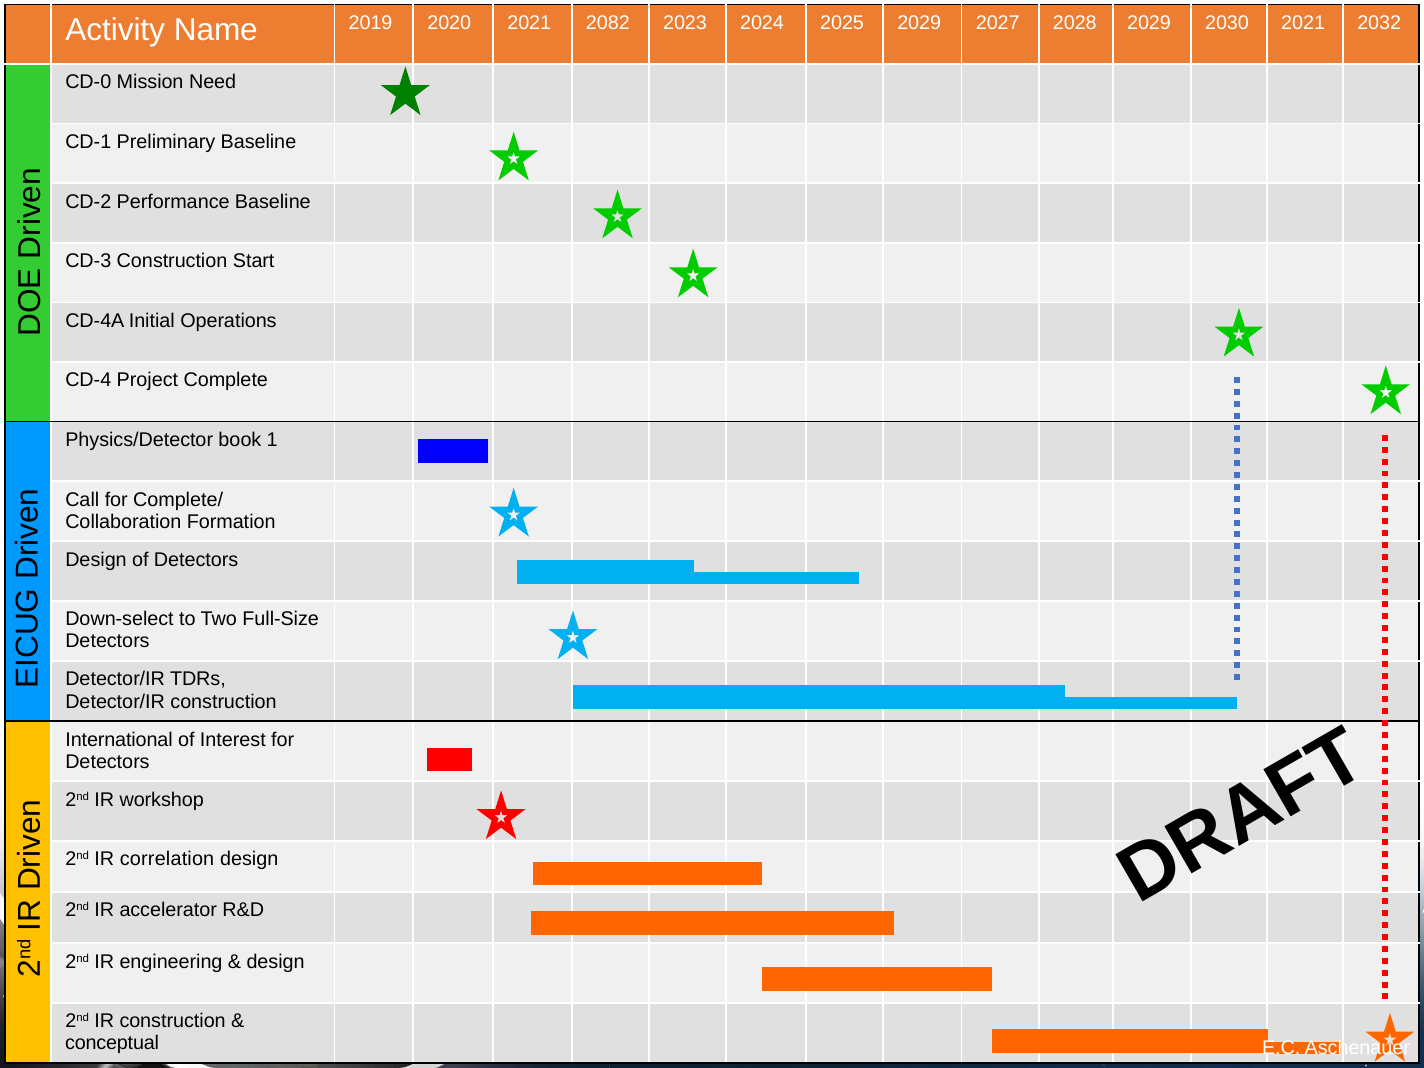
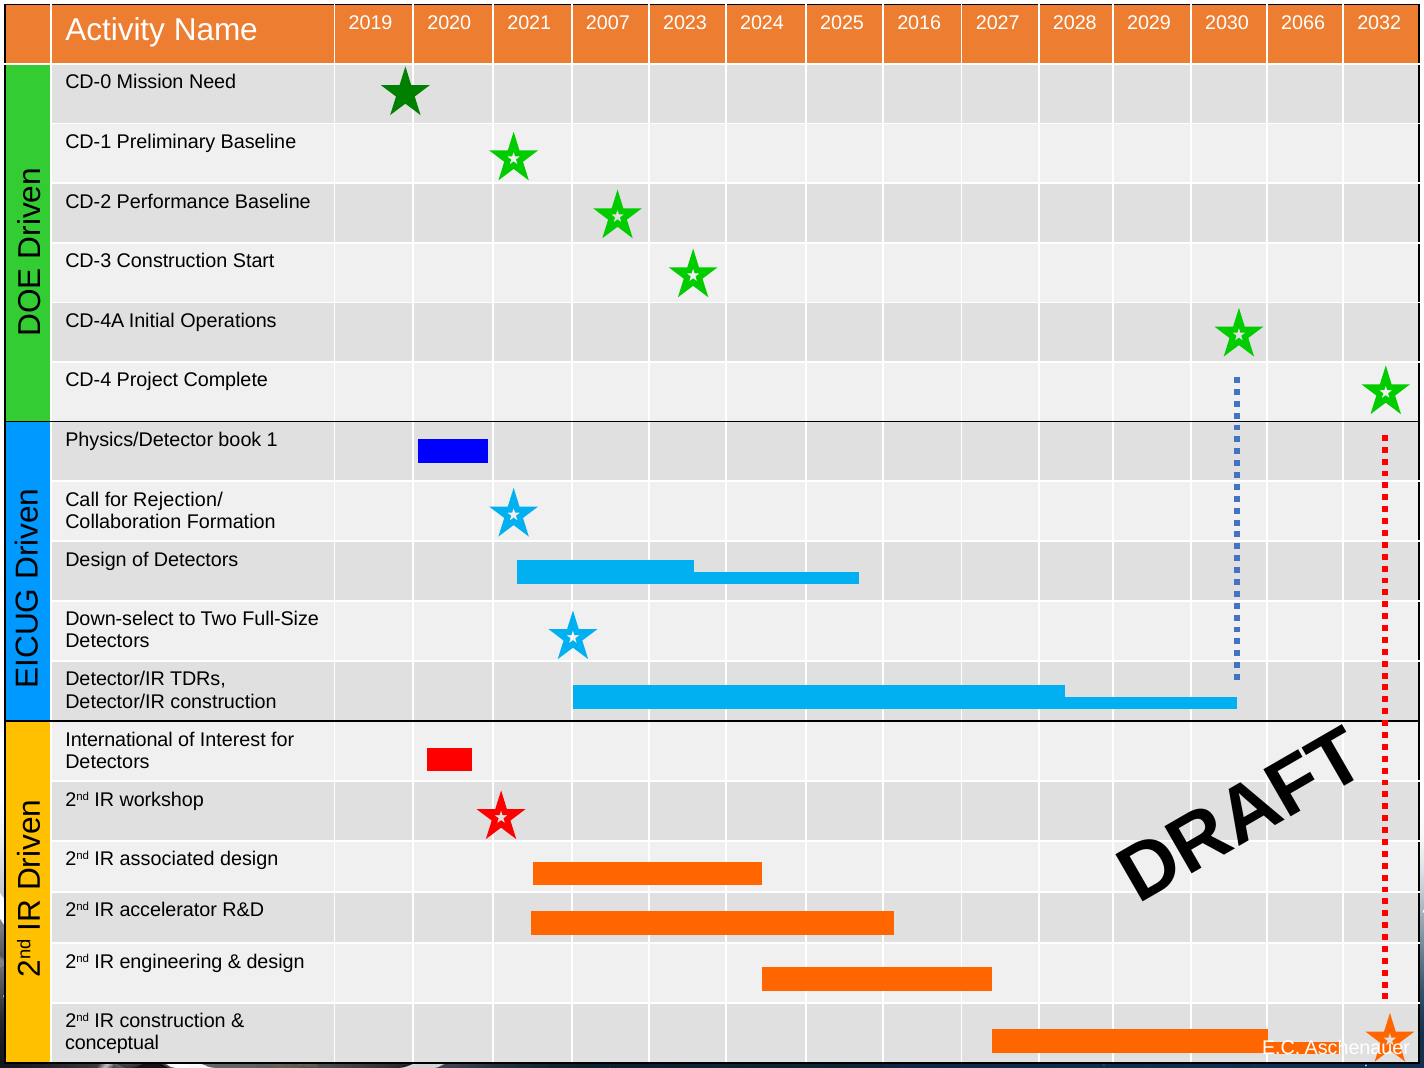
2082: 2082 -> 2007 (608, 23)
2025 2029: 2029 -> 2016 (919, 23)
2030 2021: 2021 -> 2066 (1303, 23)
Complete/: Complete/ -> Rejection/ (178, 500)
correlation: correlation -> associated (167, 859)
